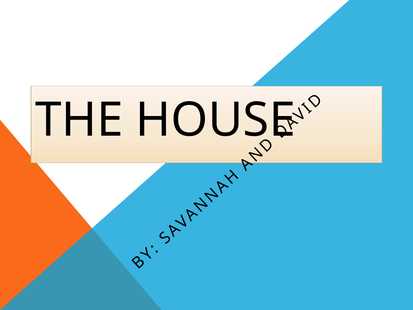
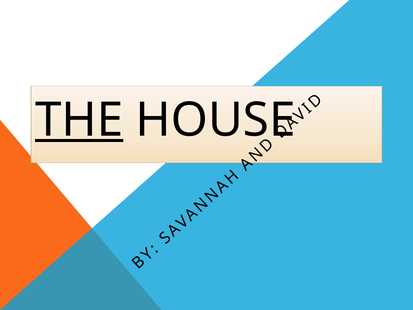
THE underline: none -> present (79, 120)
